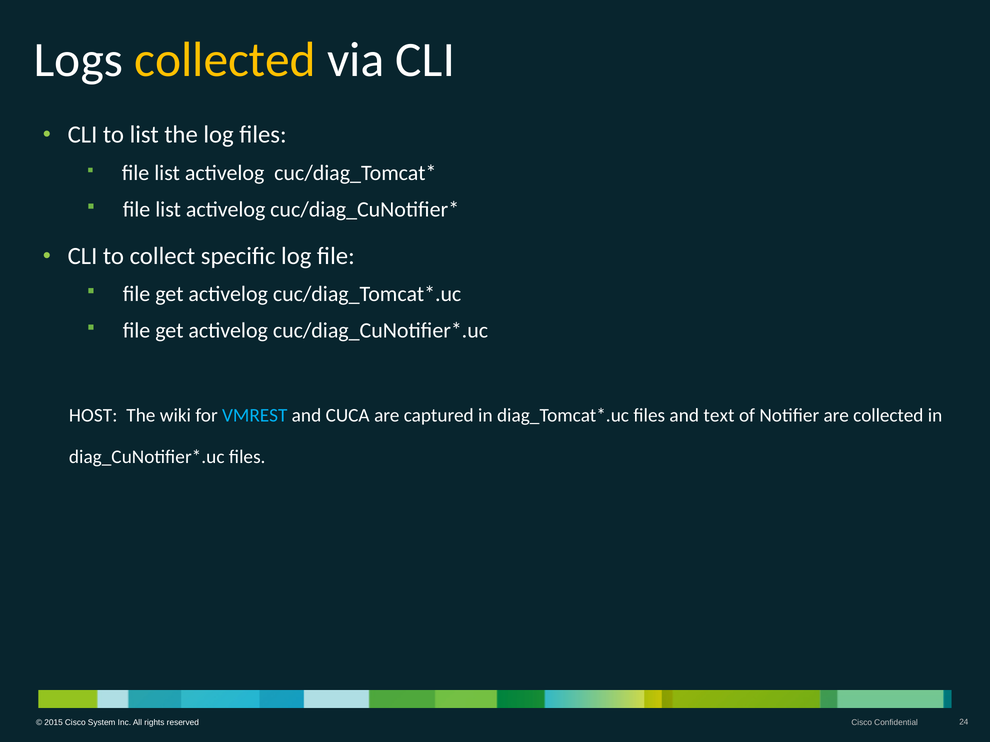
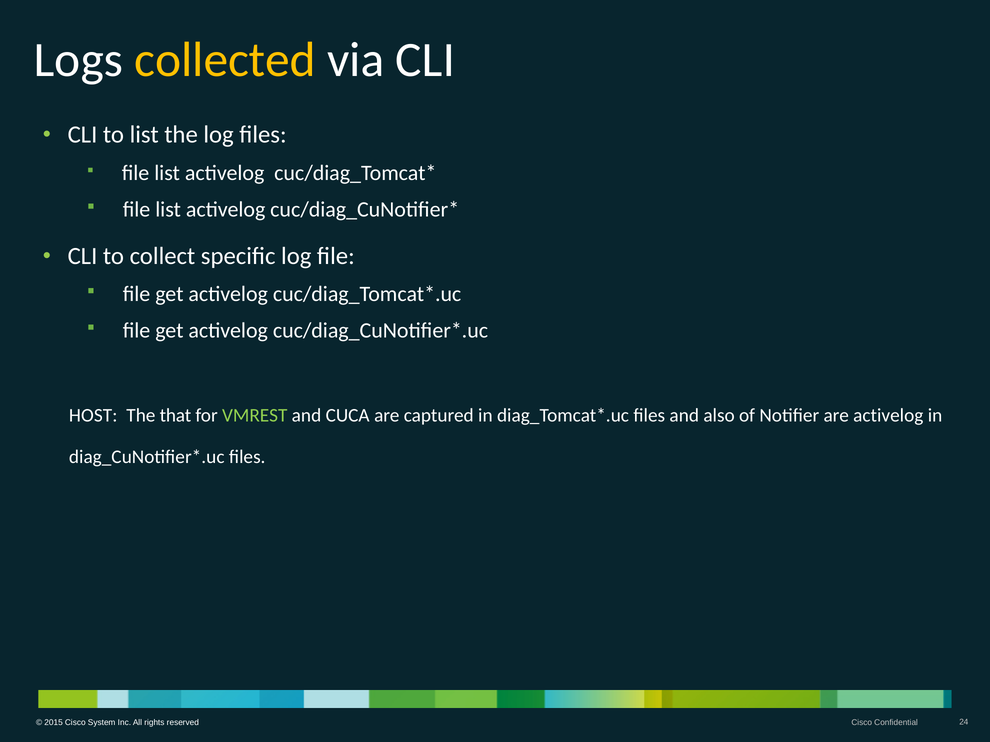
wiki: wiki -> that (175, 416)
VMREST colour: light blue -> light green (255, 416)
text: text -> also (719, 416)
are collected: collected -> activelog (888, 416)
